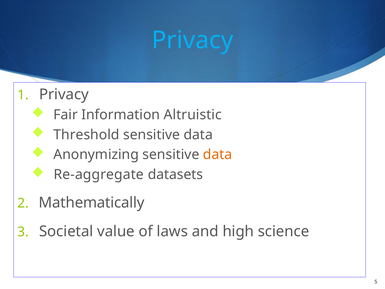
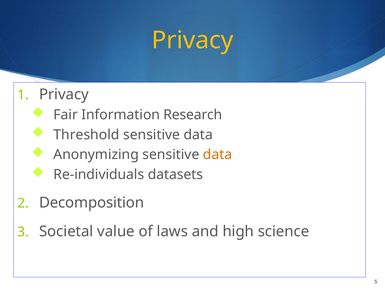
Privacy colour: light blue -> yellow (192, 40)
Altruistic: Altruistic -> Research (193, 115)
Re-aggregate: Re-aggregate -> Re-individuals (99, 174)
Mathematically: Mathematically -> Decomposition (92, 202)
